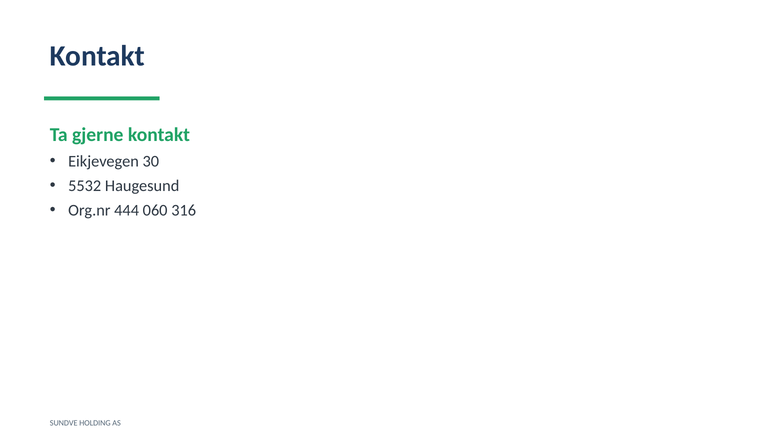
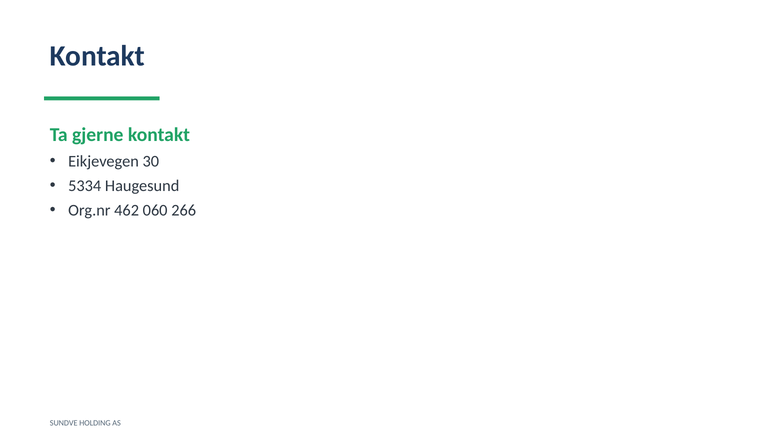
5532: 5532 -> 5334 (85, 185)
444: 444 -> 462 (127, 210)
316: 316 -> 266 (184, 210)
